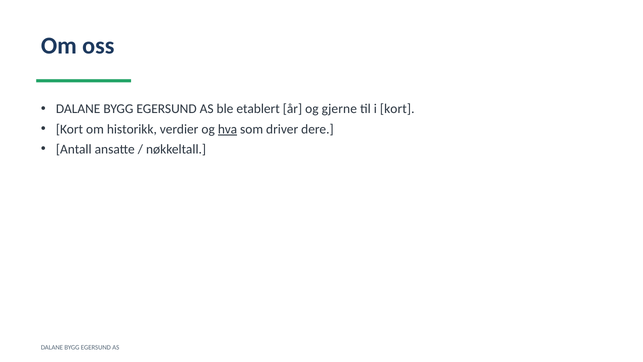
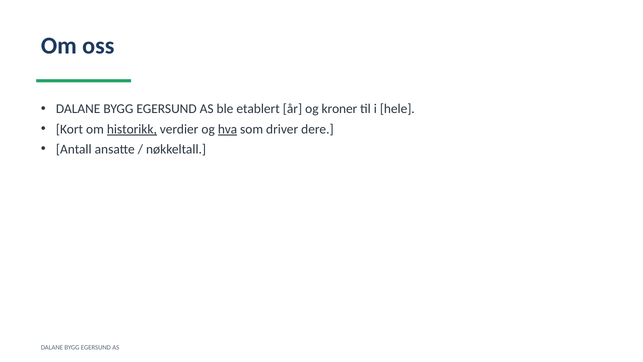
gjerne: gjerne -> kroner (339, 109)
i kort: kort -> hele (397, 109)
historikk underline: none -> present (132, 129)
